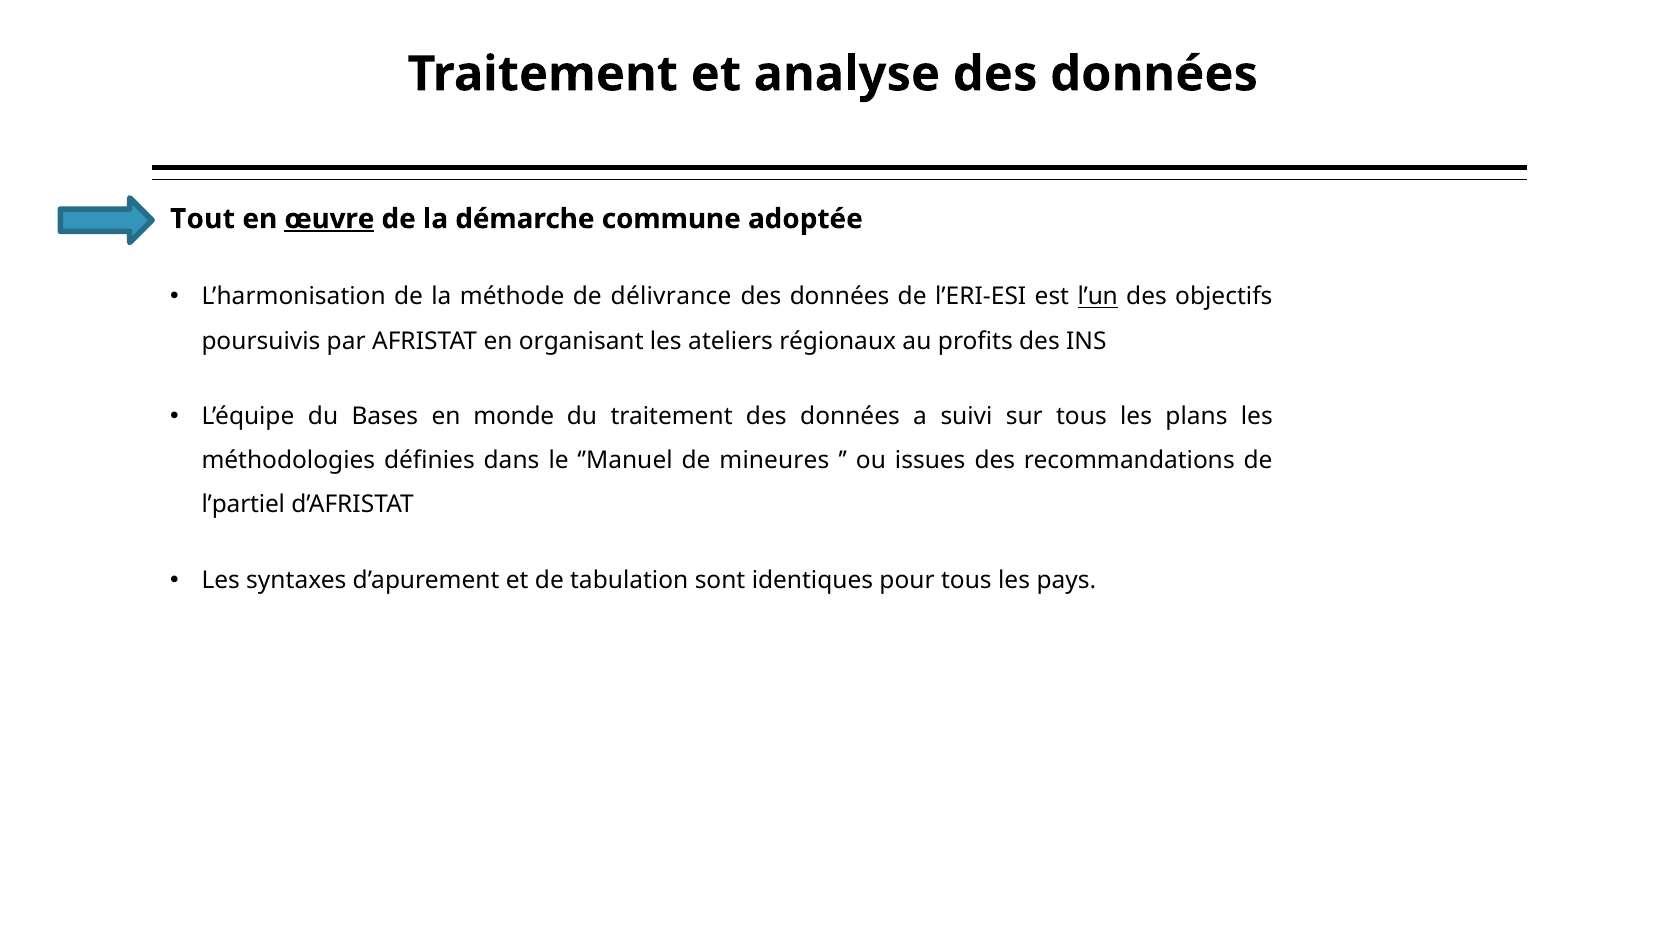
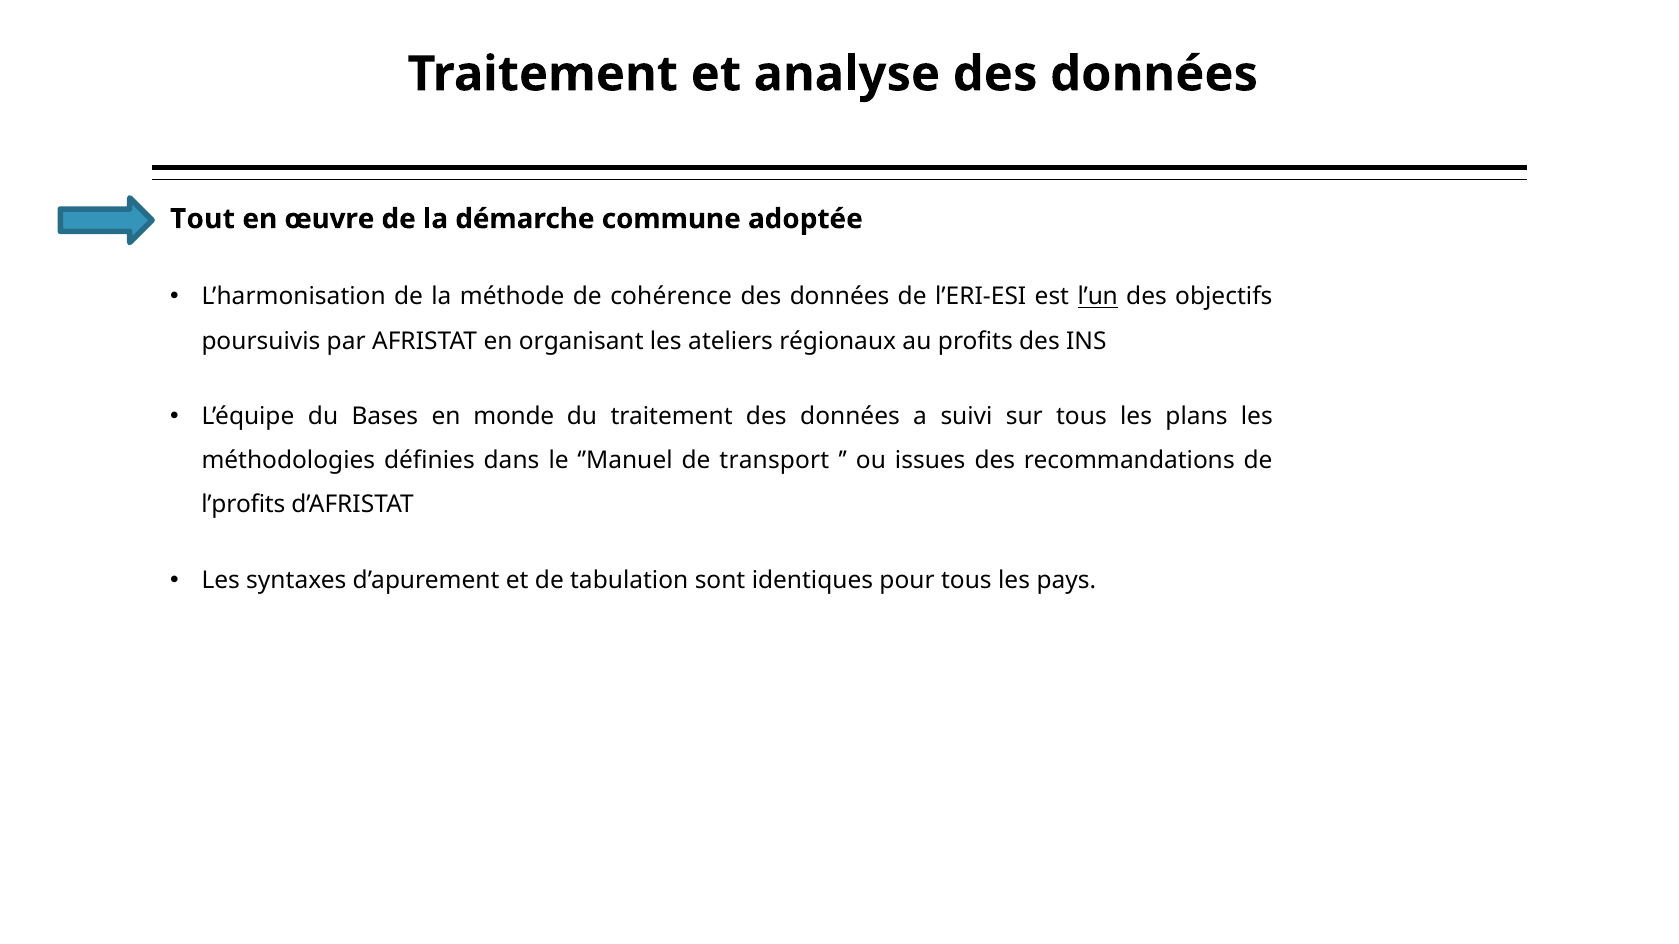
œuvre underline: present -> none (329, 219)
délivrance: délivrance -> cohérence (671, 297)
mineures: mineures -> transport (774, 461)
l’partiel: l’partiel -> l’profits (243, 505)
